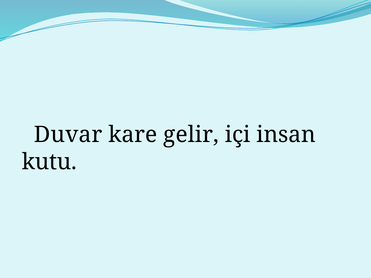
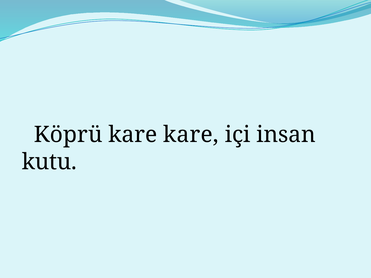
Duvar: Duvar -> Köprü (68, 135)
kare gelir: gelir -> kare (191, 135)
